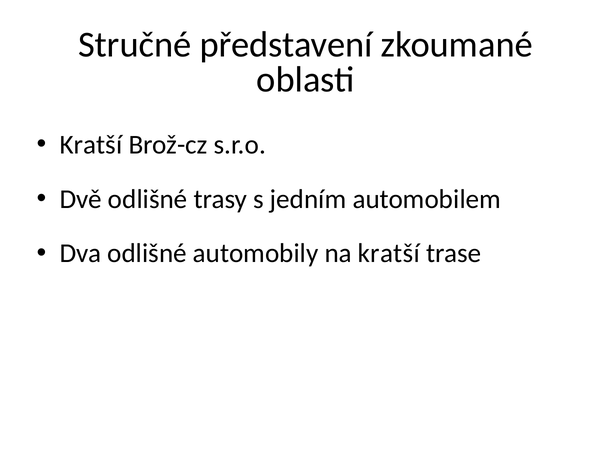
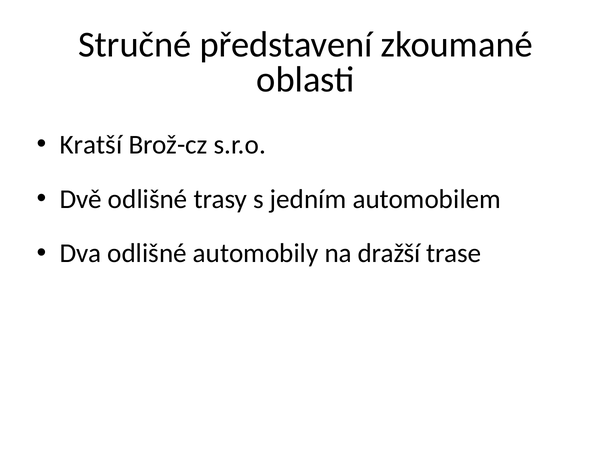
na kratší: kratší -> dražší (389, 253)
